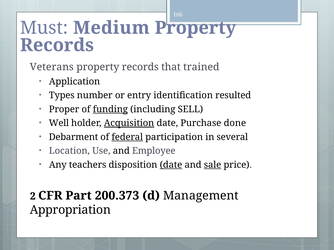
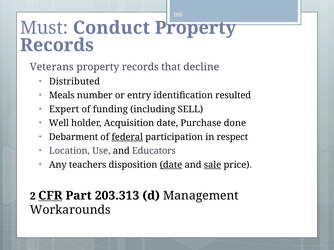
Medium: Medium -> Conduct (111, 28)
trained: trained -> decline (201, 67)
Application: Application -> Distributed (74, 82)
Types: Types -> Meals (62, 96)
Proper: Proper -> Expert (64, 109)
funding underline: present -> none (110, 109)
Acquisition underline: present -> none (129, 123)
several: several -> respect (232, 137)
Employee: Employee -> Educators (154, 151)
CFR underline: none -> present (50, 196)
200.373: 200.373 -> 203.313 (117, 196)
Appropriation: Appropriation -> Workarounds (70, 210)
